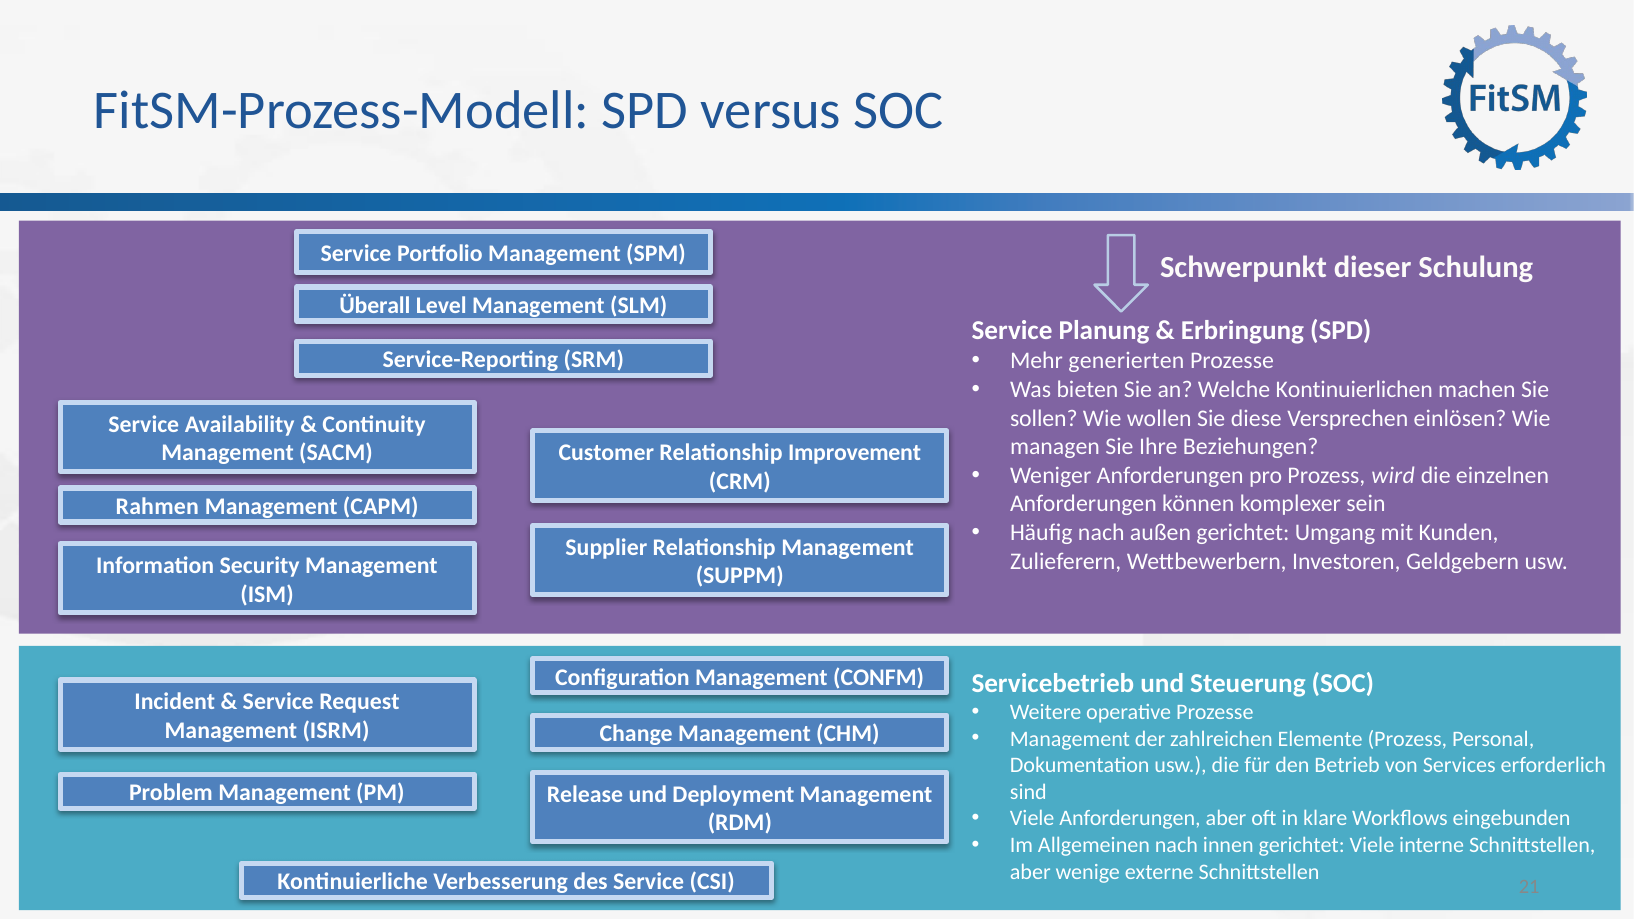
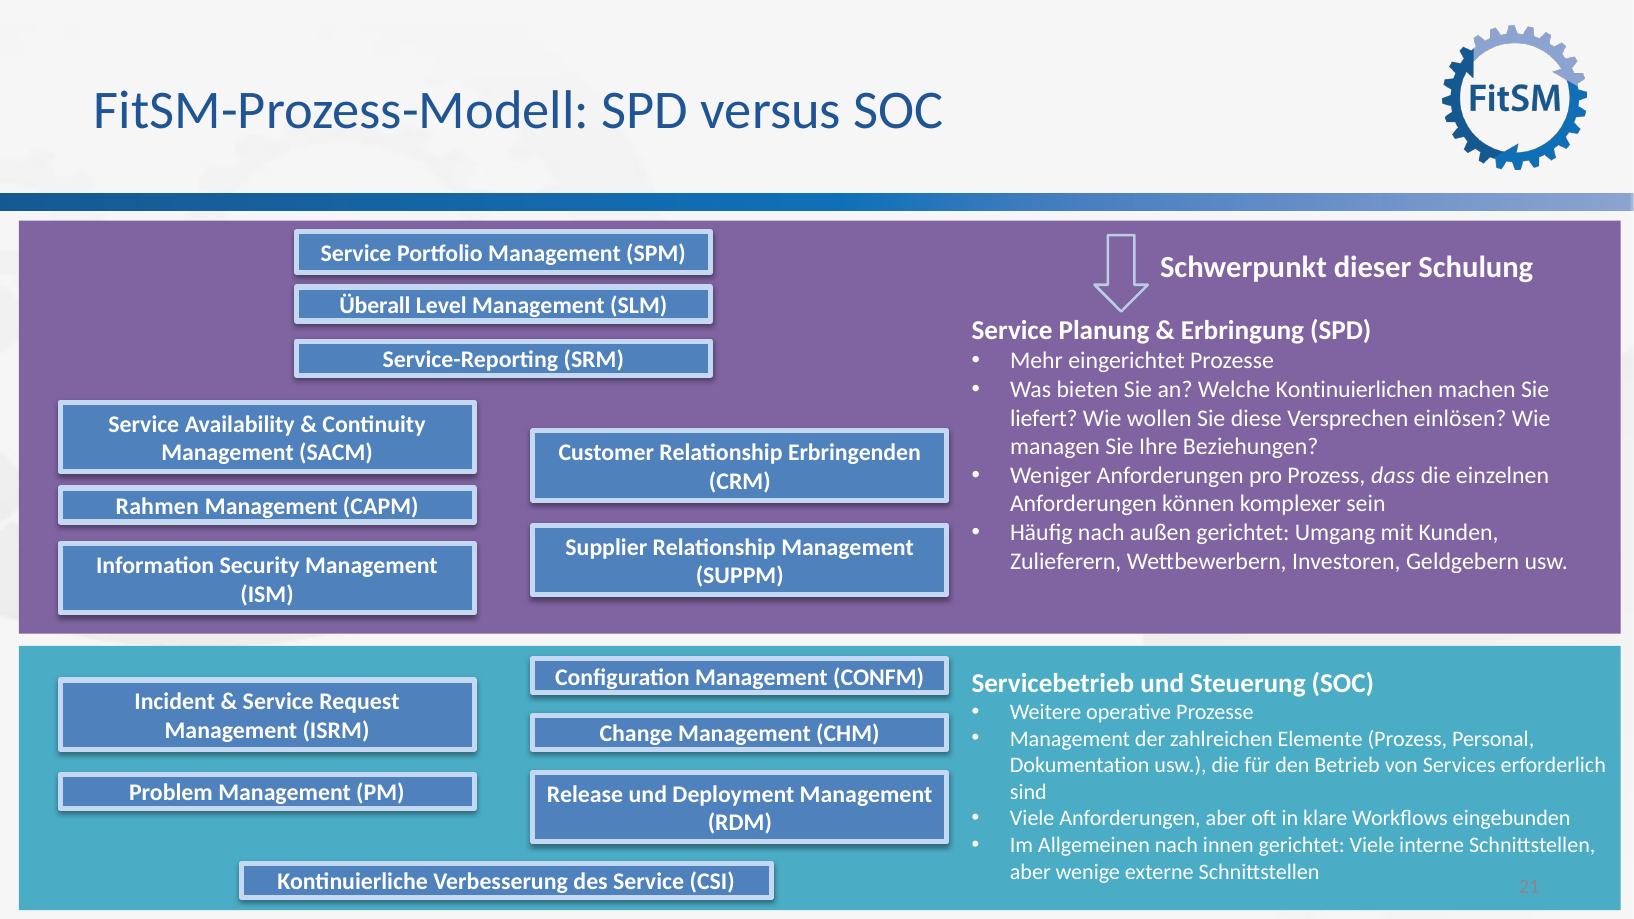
generierten: generierten -> eingerichtet (1127, 361)
sollen: sollen -> liefert (1044, 418)
Improvement: Improvement -> Erbringenden (854, 453)
wird: wird -> dass (1393, 475)
